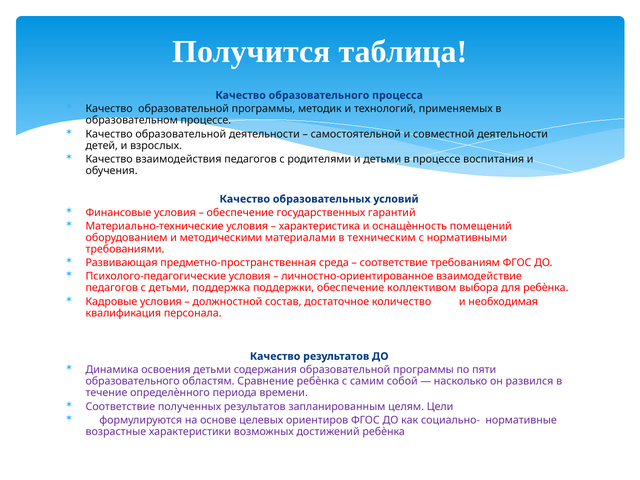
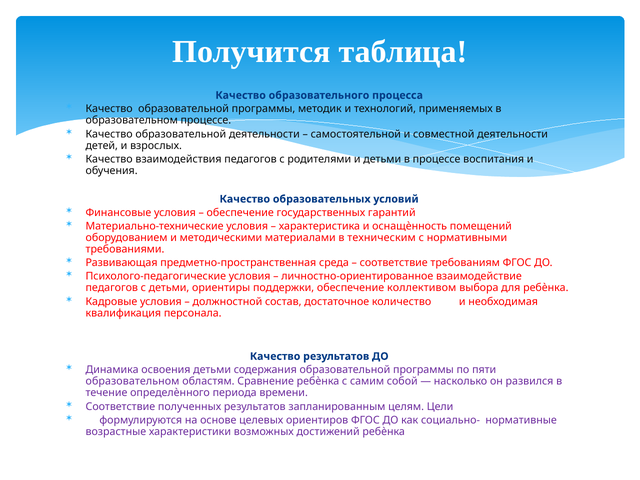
поддержка: поддержка -> ориентиры (221, 288)
образовательного: образовательного -> образовательном (133, 381)
